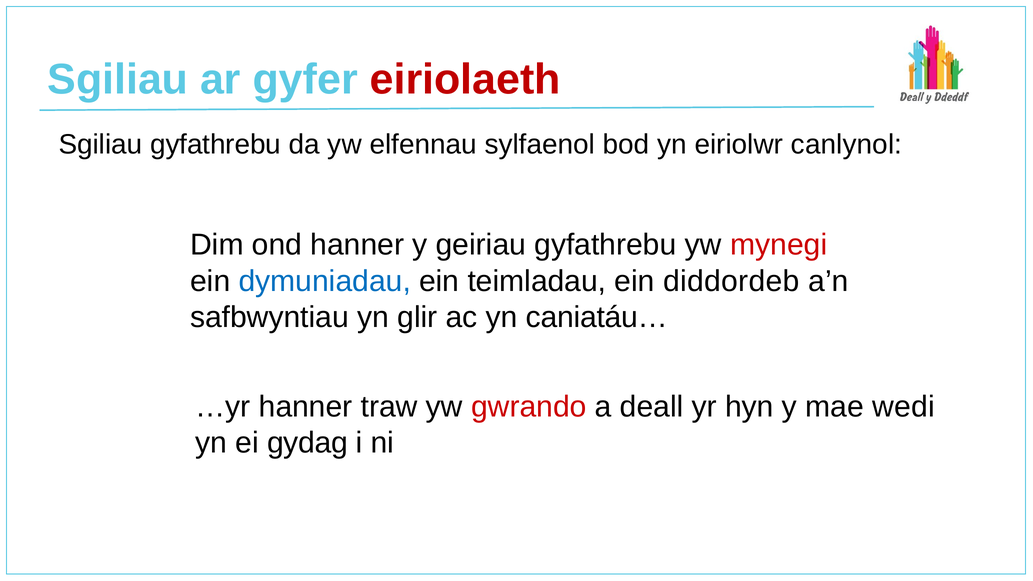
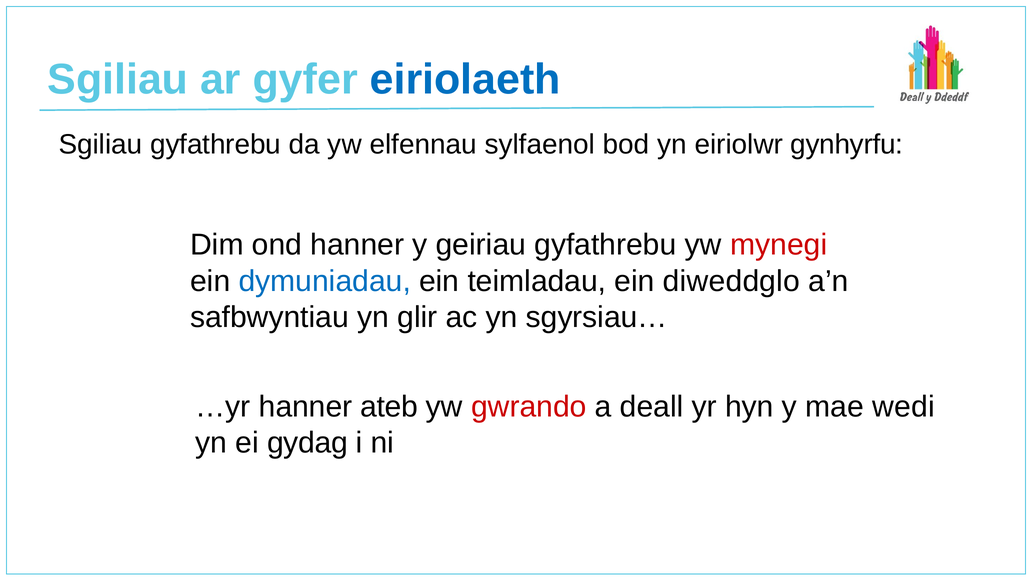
eiriolaeth colour: red -> blue (465, 79)
canlynol: canlynol -> gynhyrfu (847, 144)
diddordeb: diddordeb -> diweddglo (731, 281)
caniatáu…: caniatáu… -> sgyrsiau… (597, 317)
traw: traw -> ateb (389, 407)
